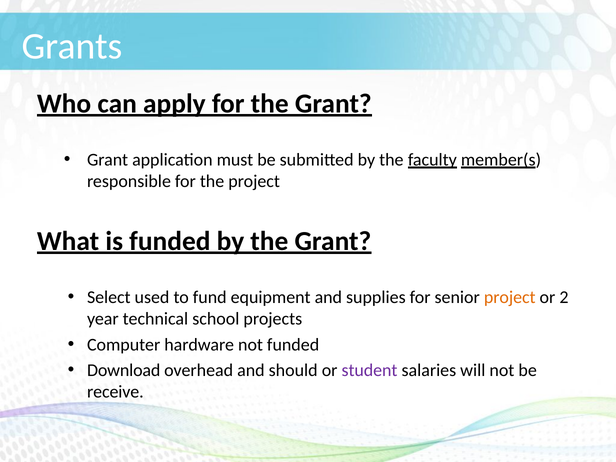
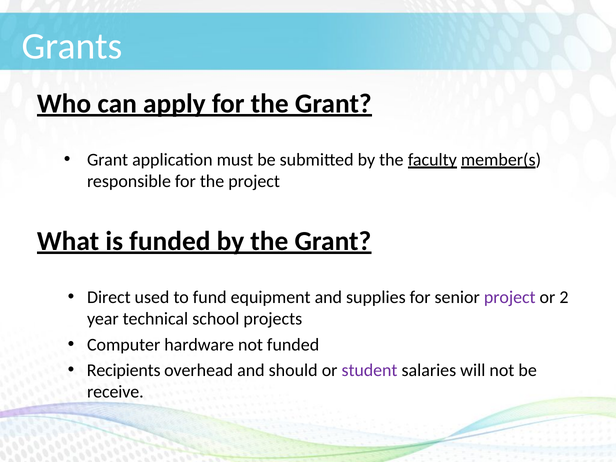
Select: Select -> Direct (109, 297)
project colour: orange -> purple (510, 297)
Download: Download -> Recipients (124, 370)
